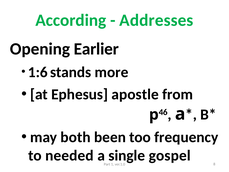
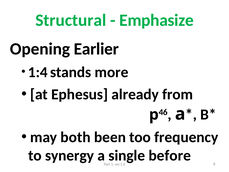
According: According -> Structural (71, 20)
Addresses: Addresses -> Emphasize (156, 20)
1:6: 1:6 -> 1:4 (38, 72)
apostle: apostle -> already (135, 94)
needed: needed -> synergy (70, 155)
gospel: gospel -> before (170, 155)
